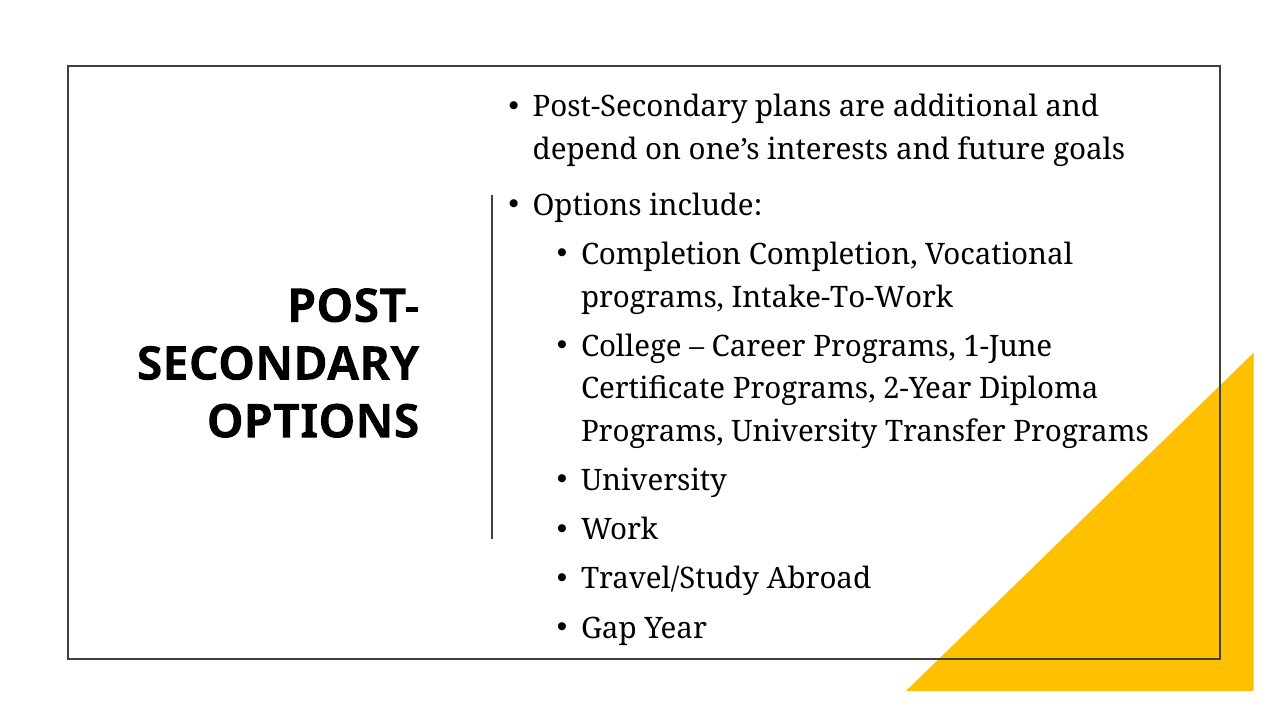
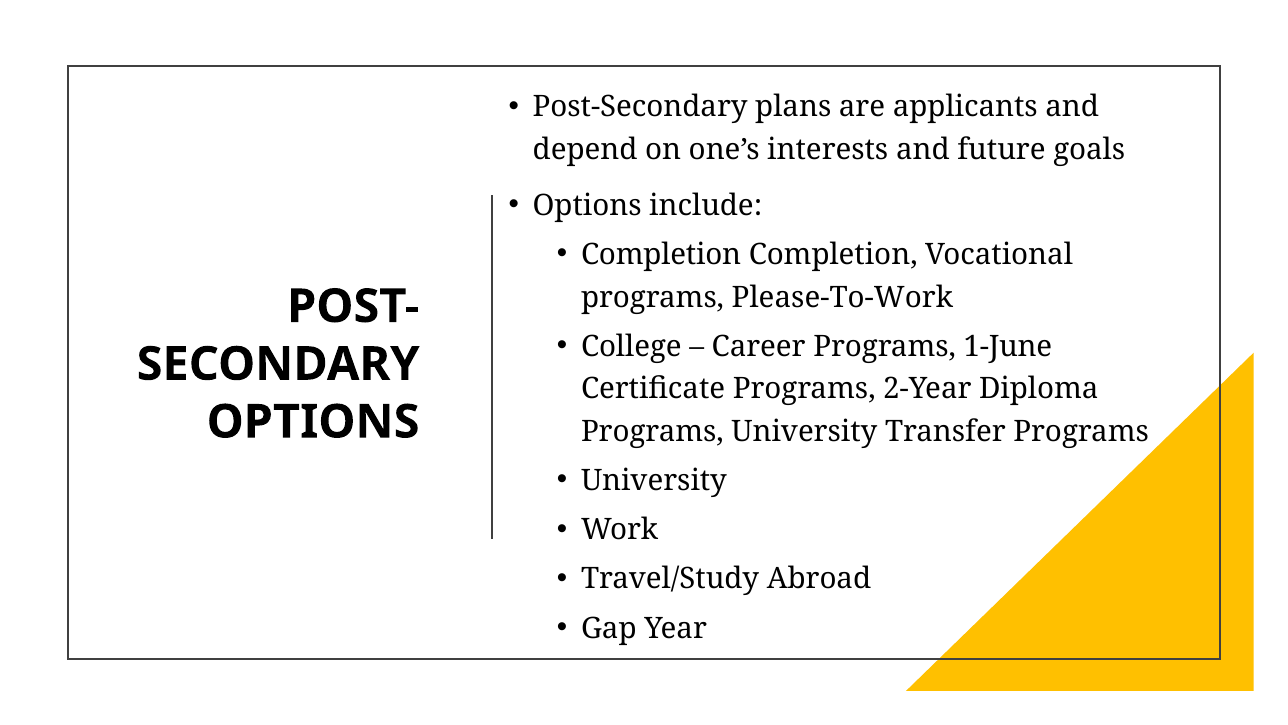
additional: additional -> applicants (965, 107)
Intake-To-Work: Intake-To-Work -> Please-To-Work (842, 297)
